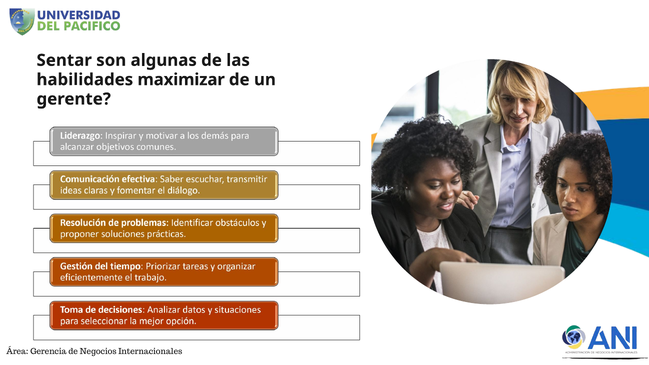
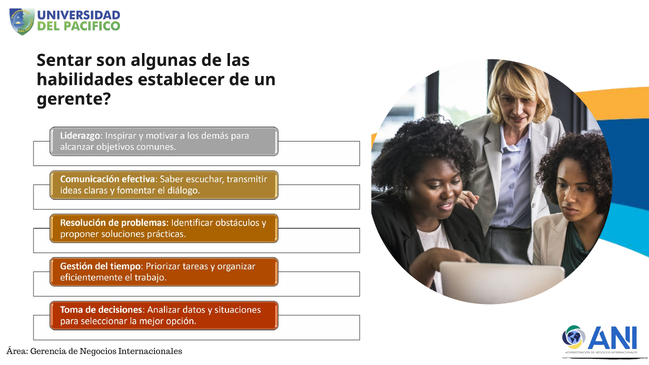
maximizar: maximizar -> establecer (181, 80)
